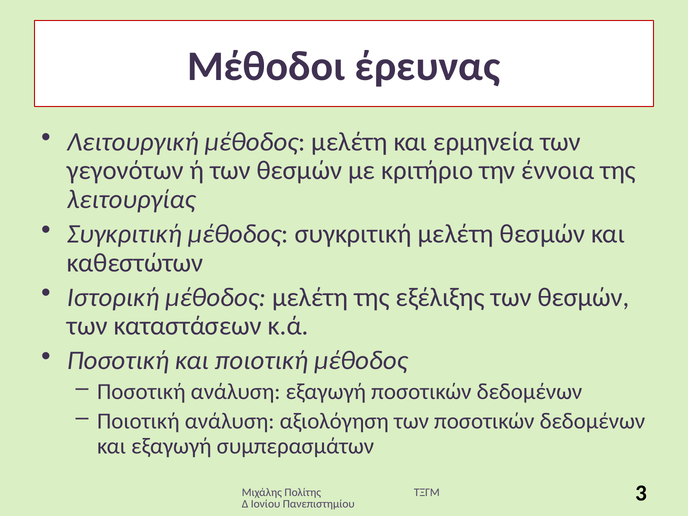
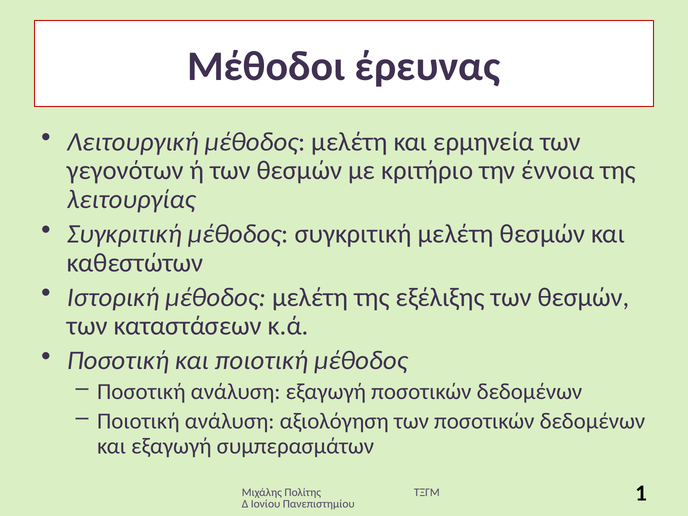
3: 3 -> 1 (641, 493)
